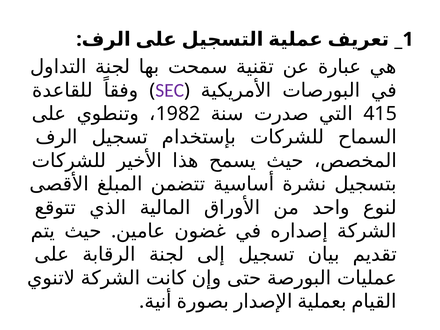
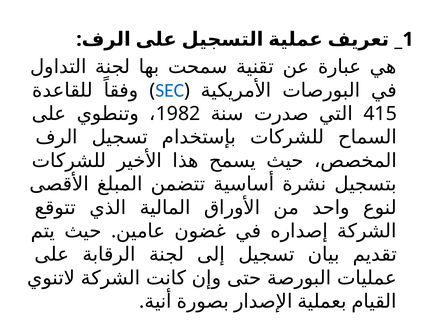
SEC colour: purple -> blue (170, 90)
